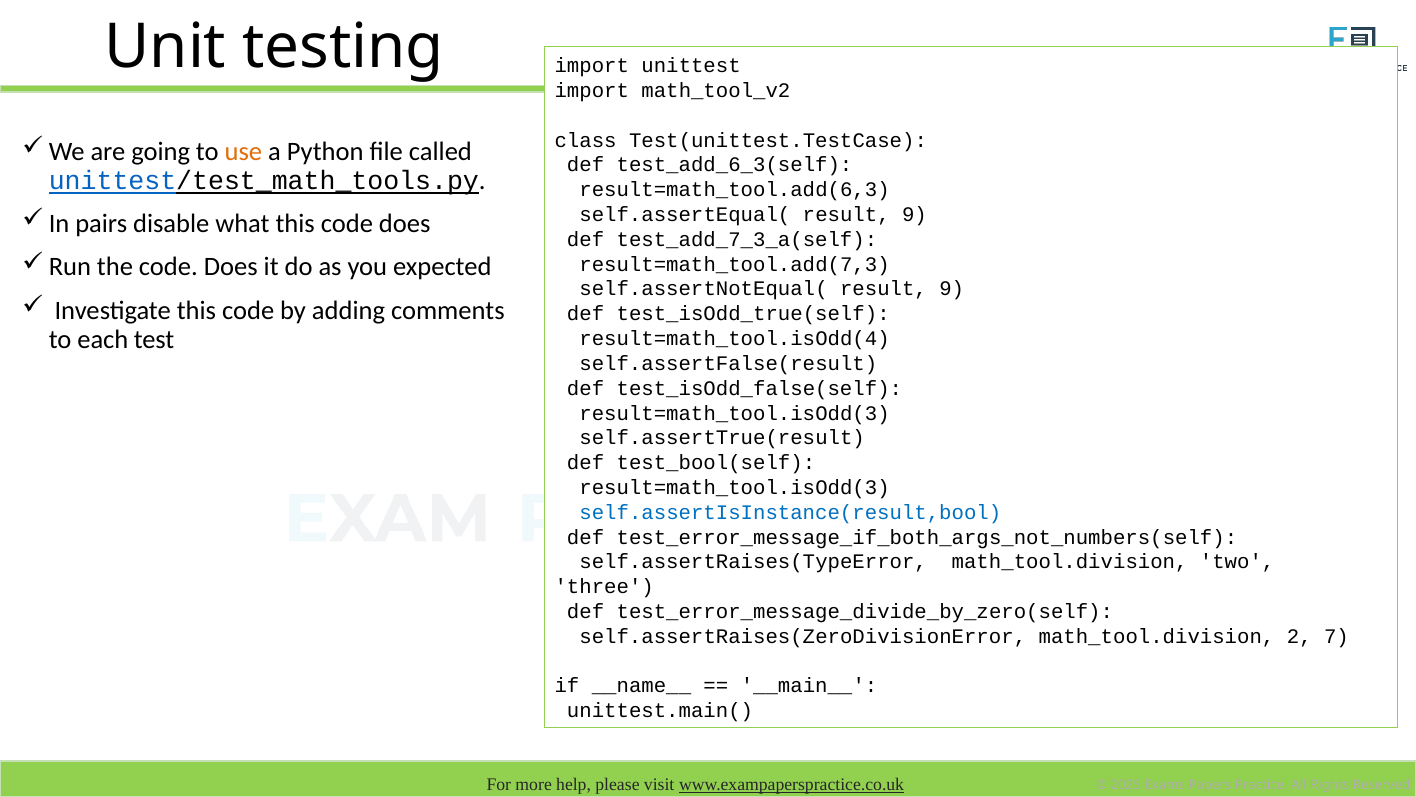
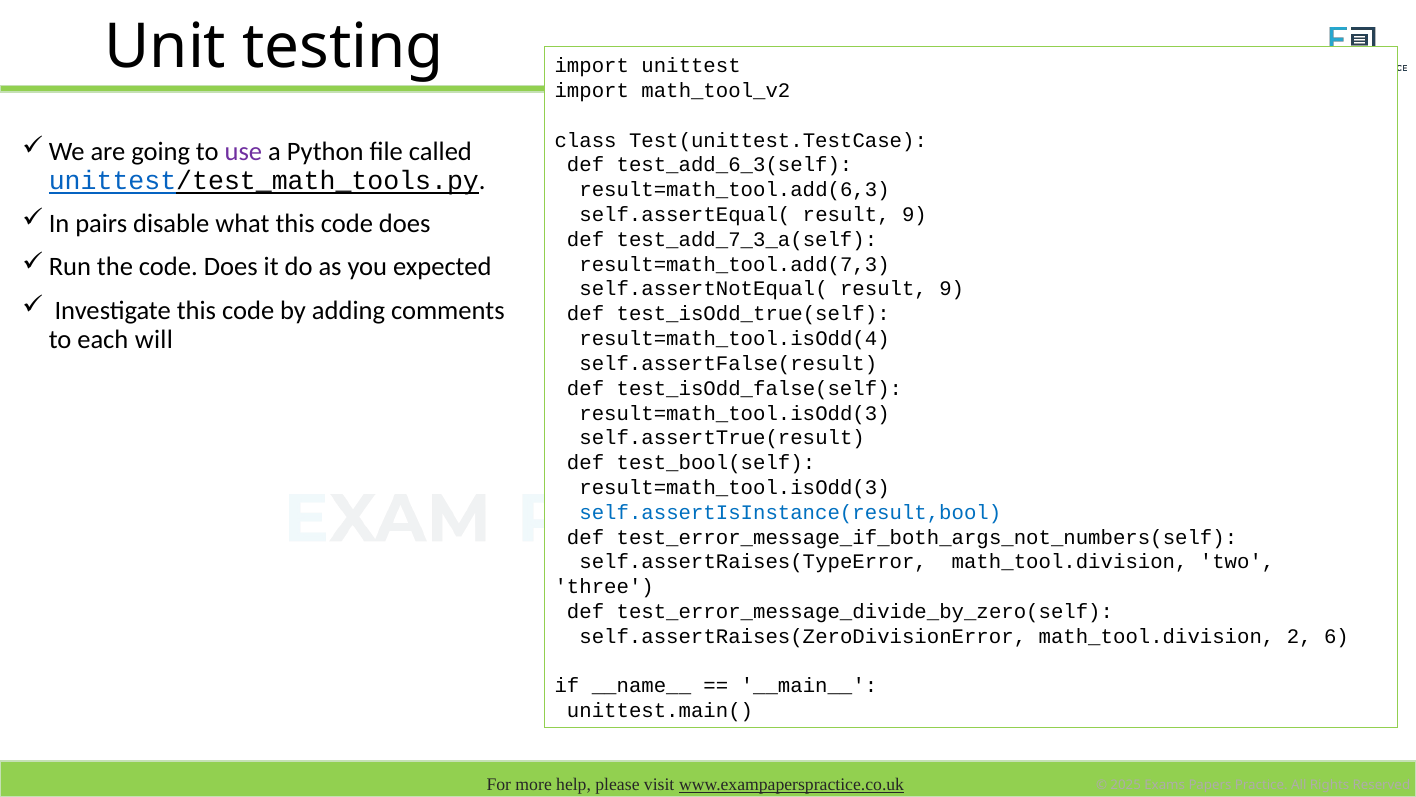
use colour: orange -> purple (243, 151)
test: test -> will (154, 339)
7: 7 -> 6 (1336, 636)
